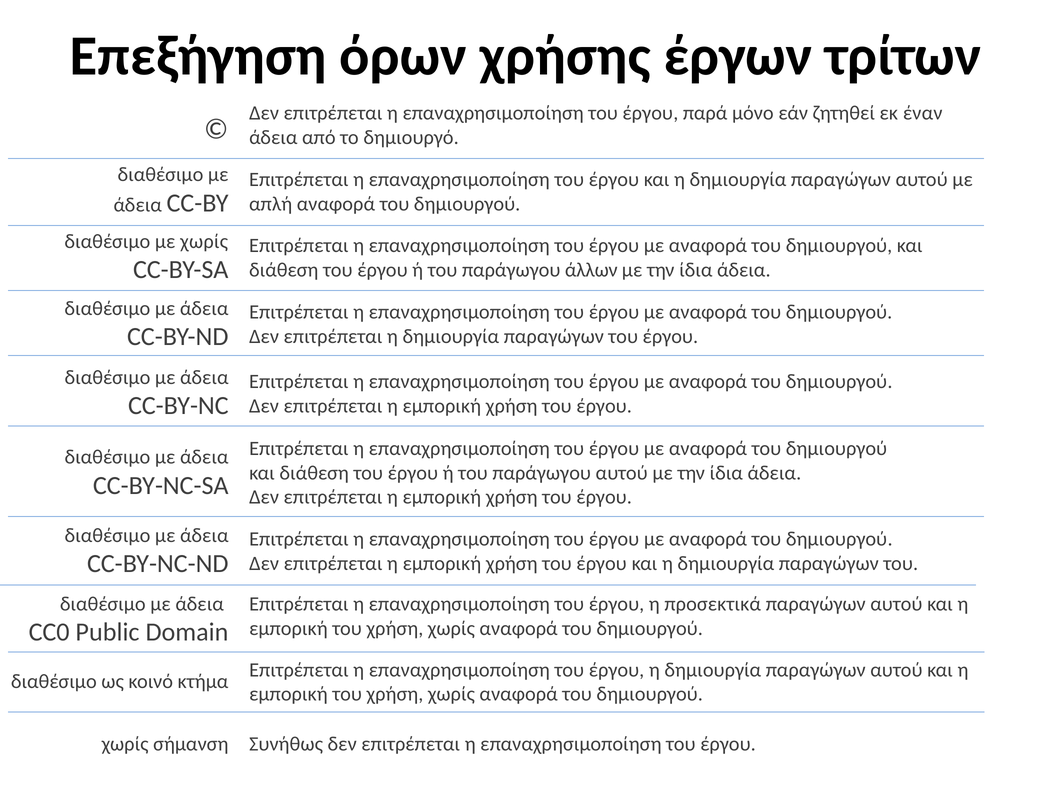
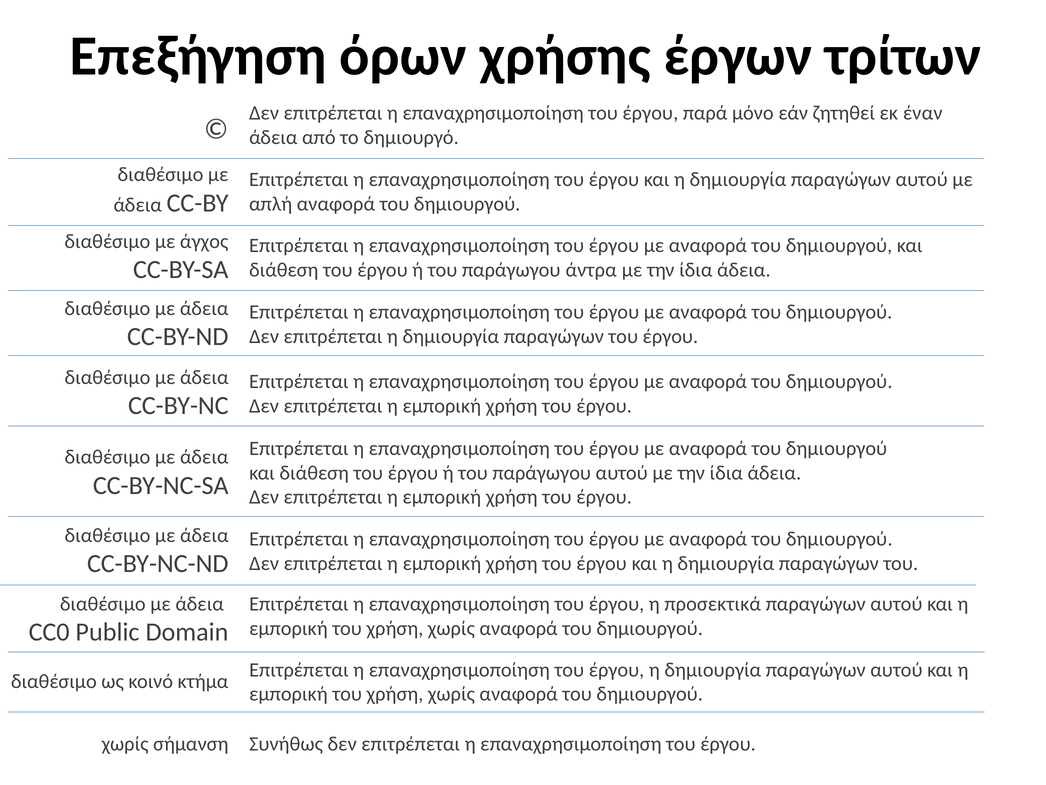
με χωρίς: χωρίς -> άγχος (204, 241)
άλλων: άλλων -> άντρα (591, 270)
